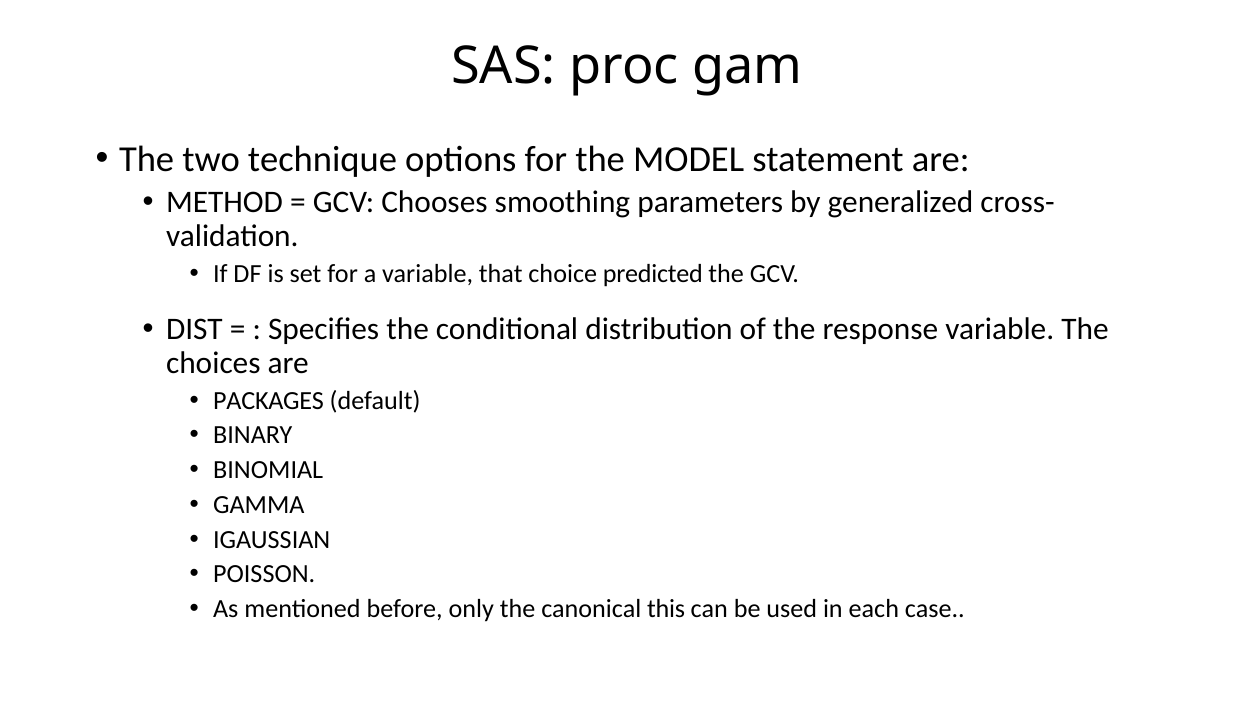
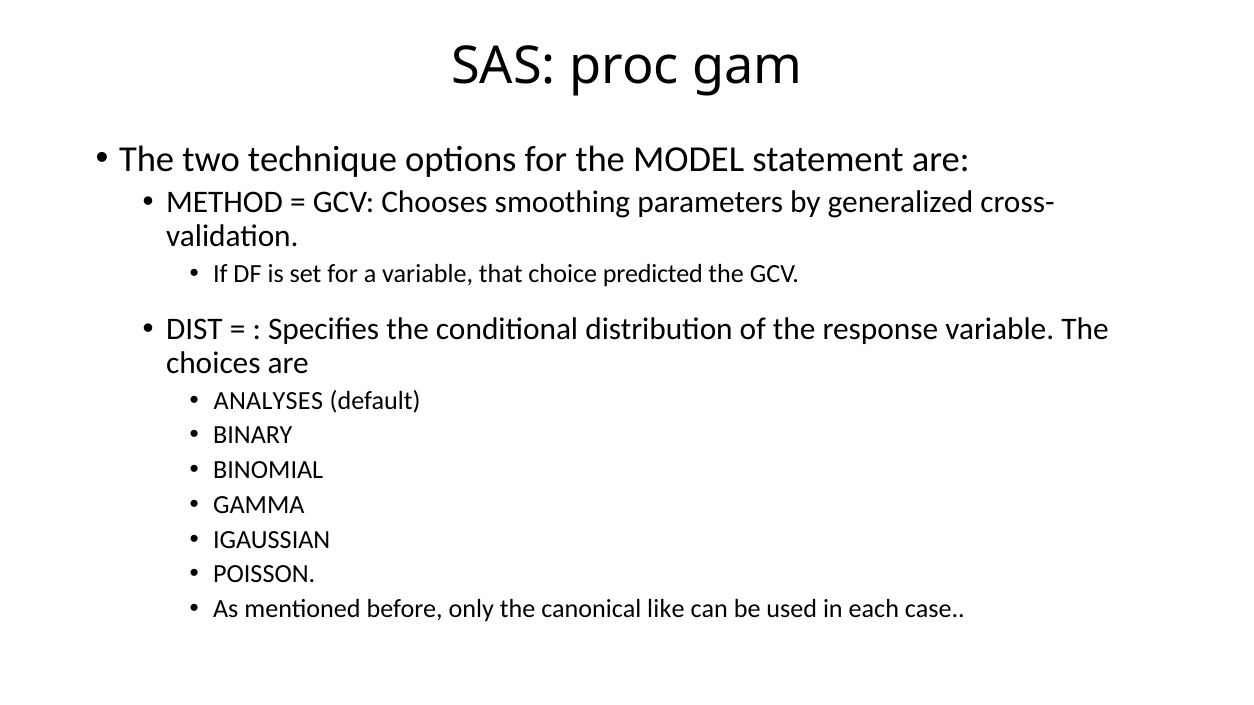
PACKAGES: PACKAGES -> ANALYSES (268, 401)
this: this -> like (666, 609)
